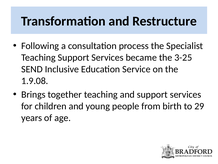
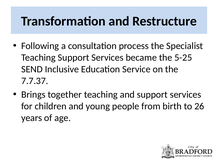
3-25: 3-25 -> 5-25 (183, 57)
1.9.08: 1.9.08 -> 7.7.37 (35, 81)
29: 29 -> 26 (199, 106)
